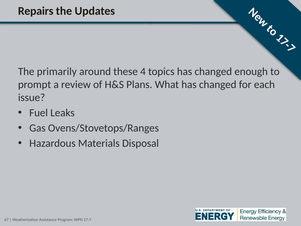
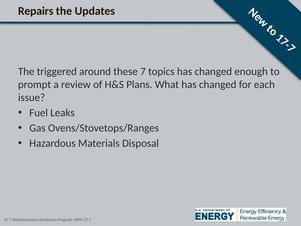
primarily: primarily -> triggered (57, 71)
these 4: 4 -> 7 (143, 71)
